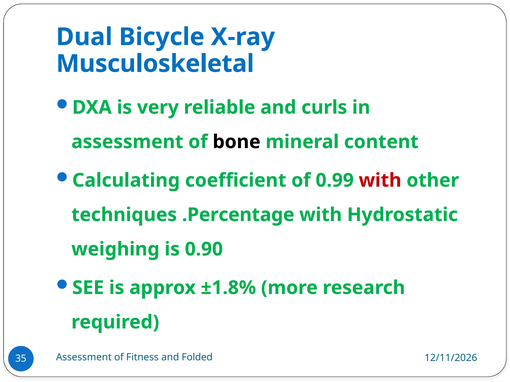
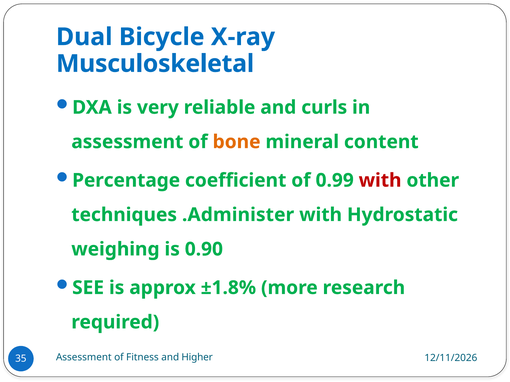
bone colour: black -> orange (237, 142)
Calculating: Calculating -> Percentage (126, 181)
.Percentage: .Percentage -> .Administer (238, 215)
Folded: Folded -> Higher (197, 358)
